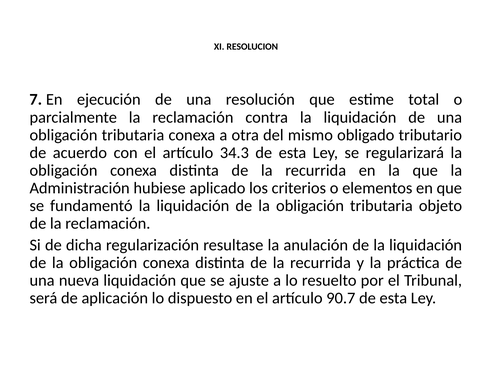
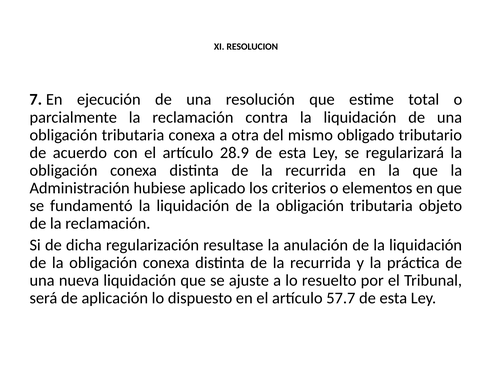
34.3: 34.3 -> 28.9 (234, 153)
90.7: 90.7 -> 57.7 (341, 298)
